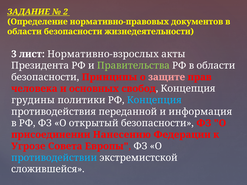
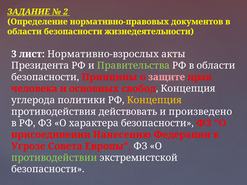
грудины: грудины -> углерода (33, 100)
Концепция colour: light blue -> yellow (154, 100)
переданной: переданной -> действовать (128, 112)
информация: информация -> произведено (200, 112)
открытый: открытый -> характера (94, 123)
противодействии colour: light blue -> light green (54, 158)
сложившейся: сложившейся -> безопасности (48, 169)
